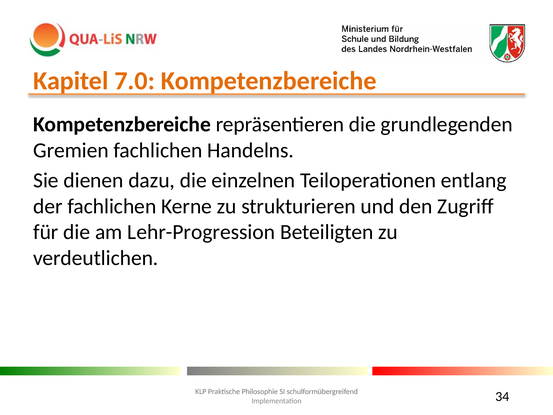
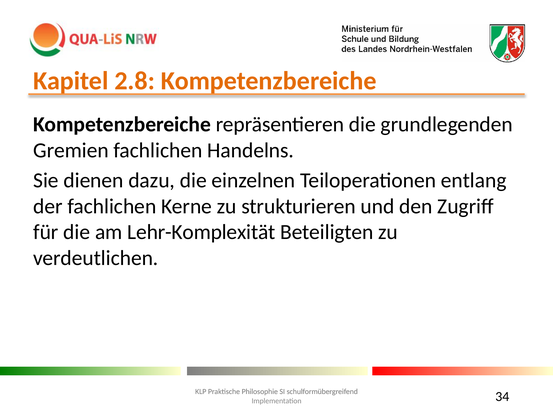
7.0: 7.0 -> 2.8 (135, 81)
Lehr-Progression: Lehr-Progression -> Lehr-Komplexität (201, 232)
